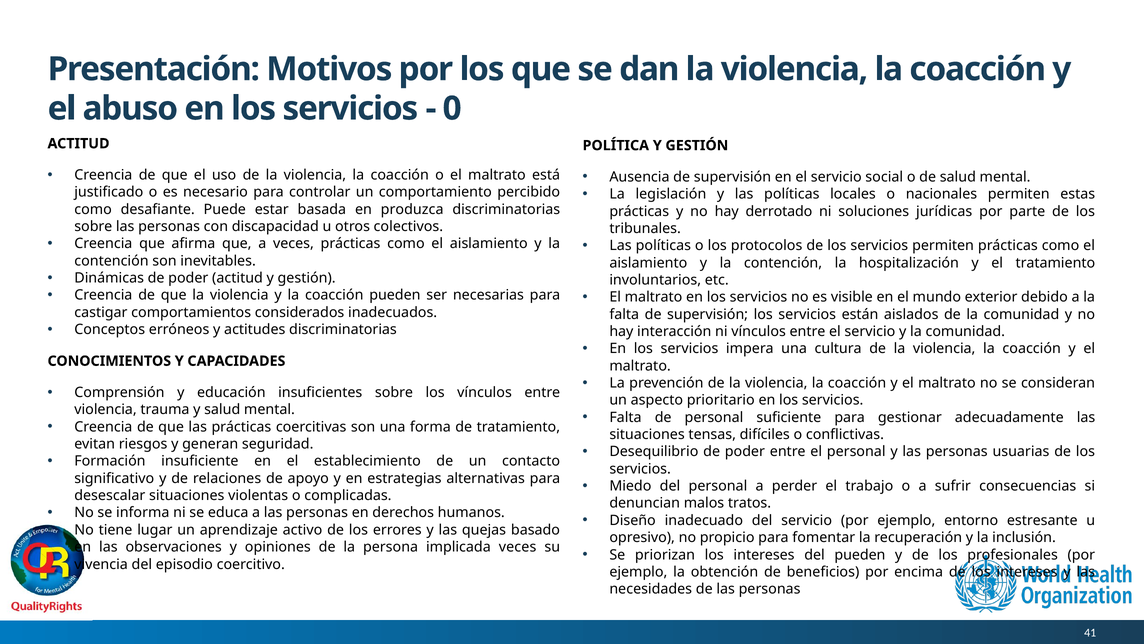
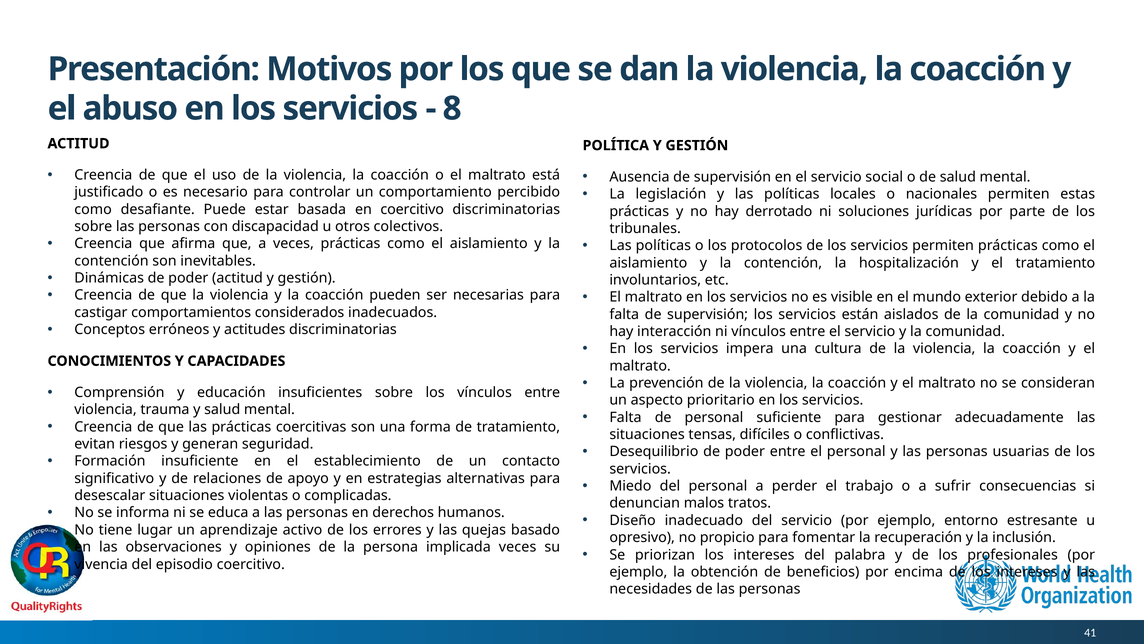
0: 0 -> 8 (452, 108)
en produzca: produzca -> coercitivo (412, 209)
del pueden: pueden -> palabra (860, 554)
